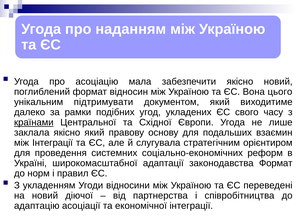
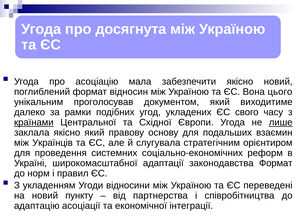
наданням: наданням -> досягнута (131, 29)
підтримувати: підтримувати -> проголосував (104, 102)
лише underline: none -> present (281, 122)
між Інтеграції: Інтеграції -> Українців (53, 143)
діючої: діючої -> пункту (79, 196)
